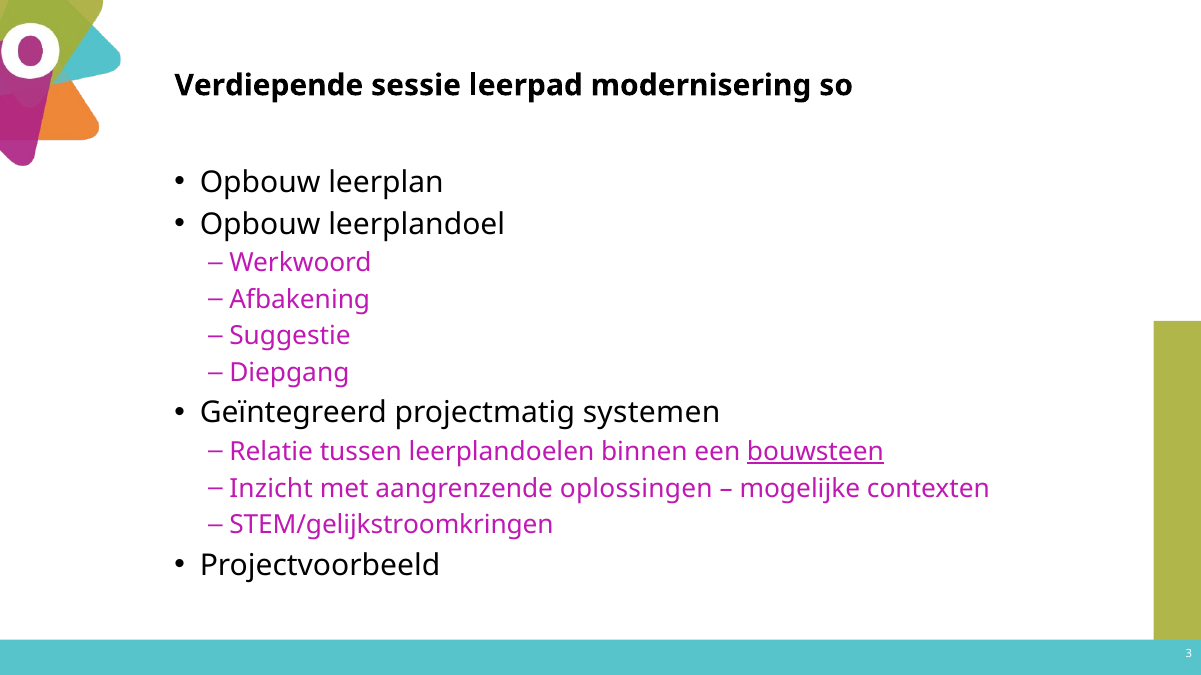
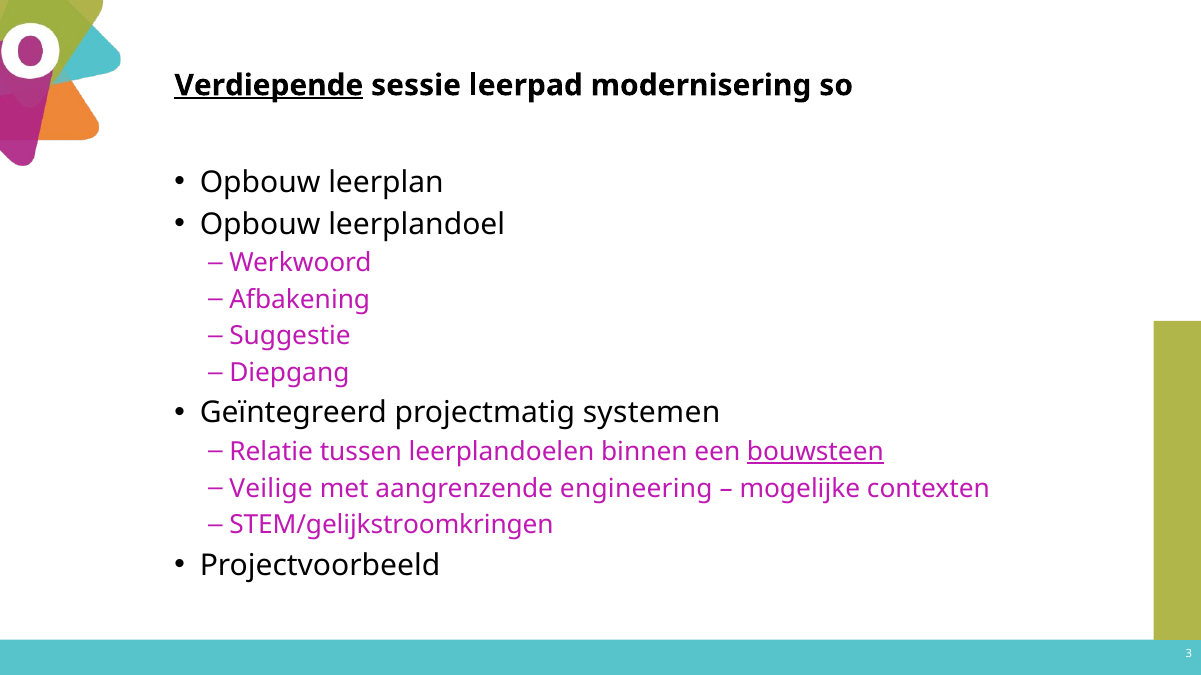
Verdiepende underline: none -> present (269, 85)
Inzicht: Inzicht -> Veilige (271, 489)
oplossingen: oplossingen -> engineering (636, 489)
